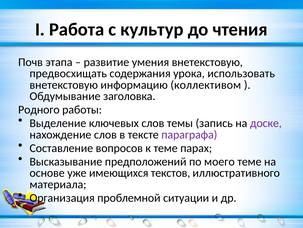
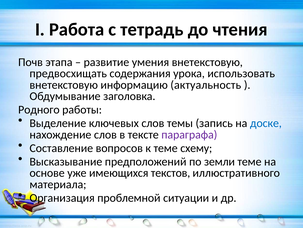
культур: культур -> тетрадь (152, 29)
коллективом: коллективом -> актуальность (206, 85)
доске colour: purple -> blue (266, 123)
парах: парах -> схему (196, 148)
моего: моего -> земли (219, 161)
